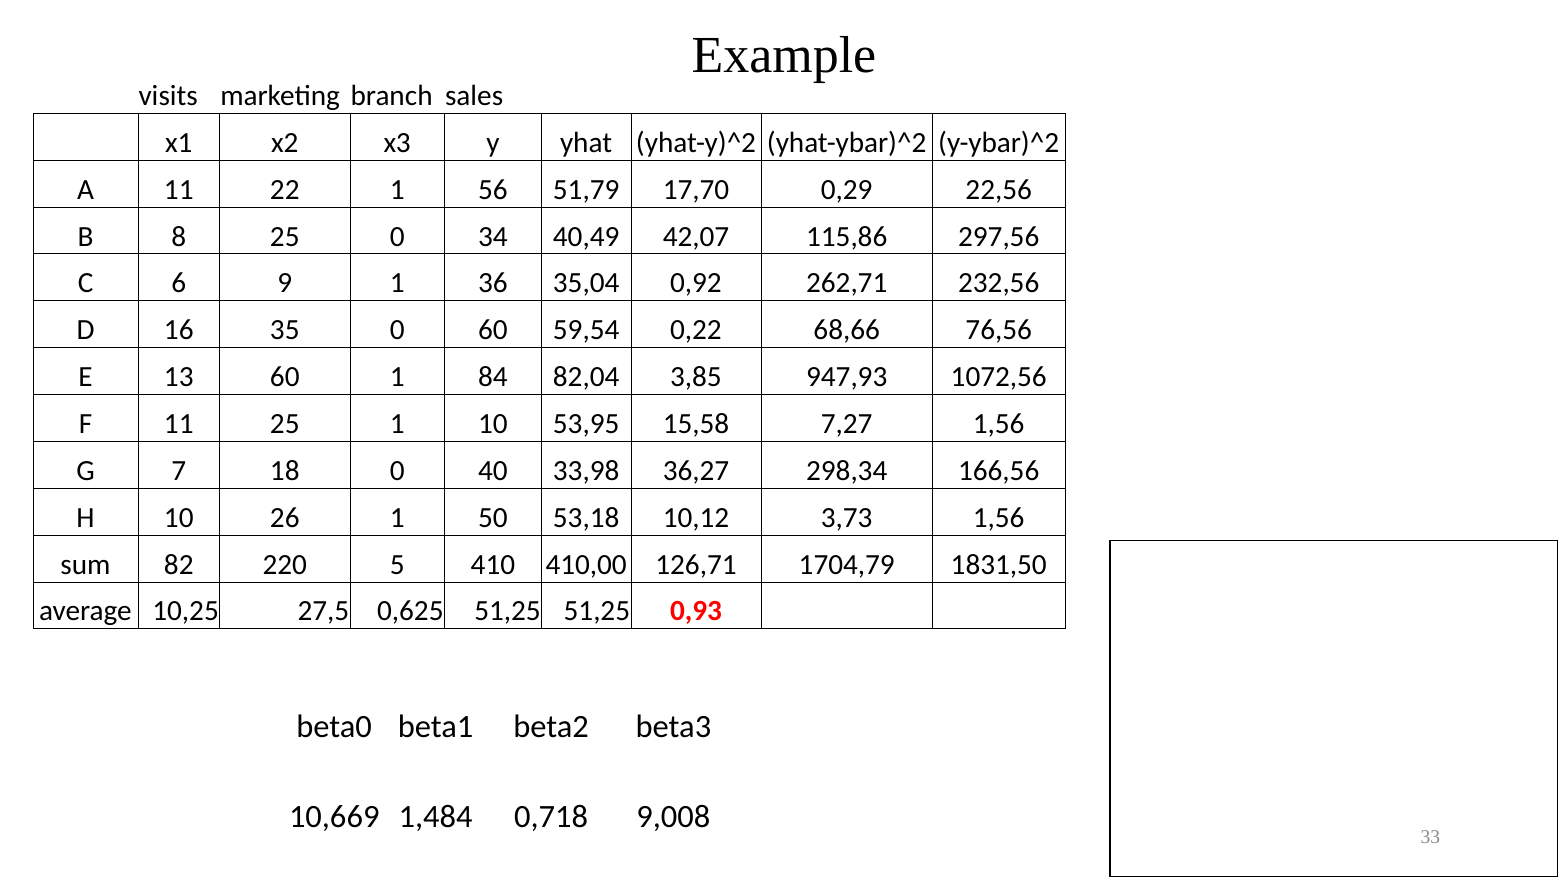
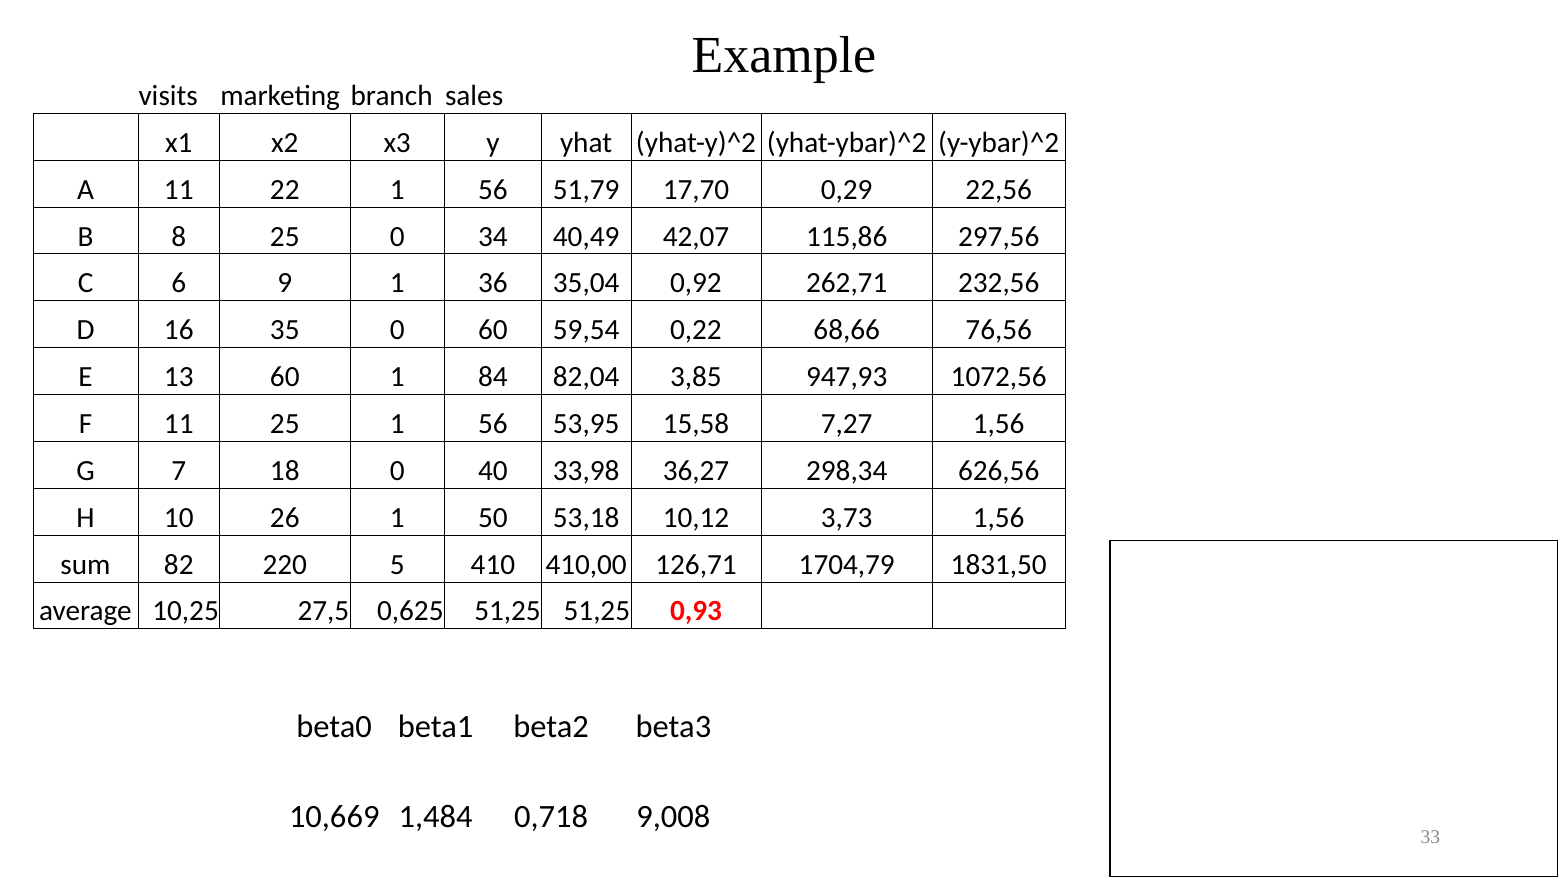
25 1 10: 10 -> 56 (493, 424)
166,56: 166,56 -> 626,56 (999, 471)
